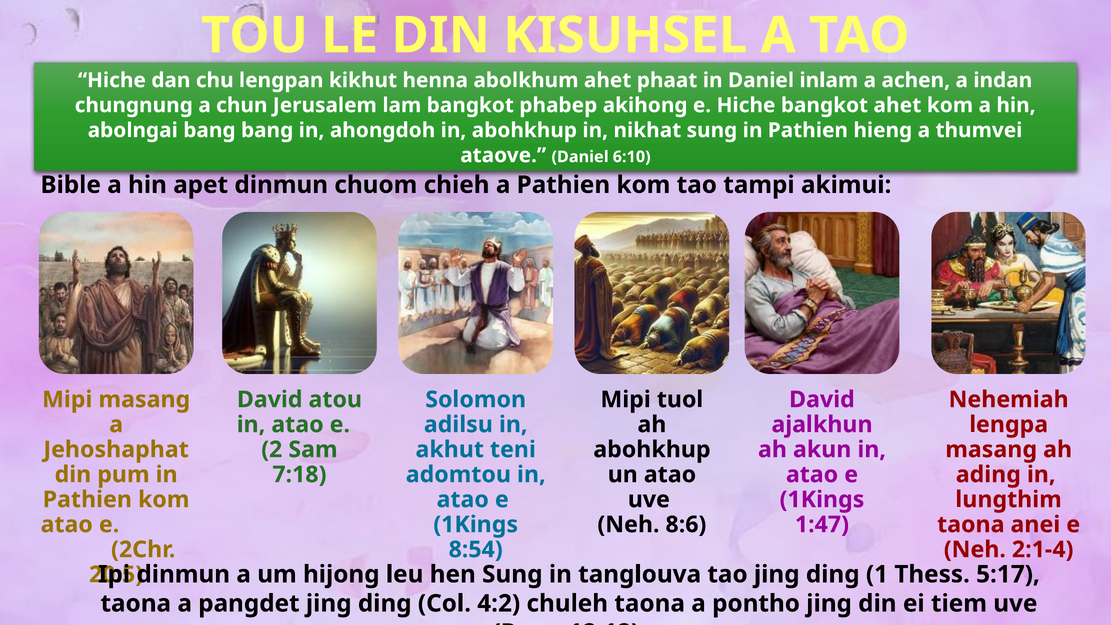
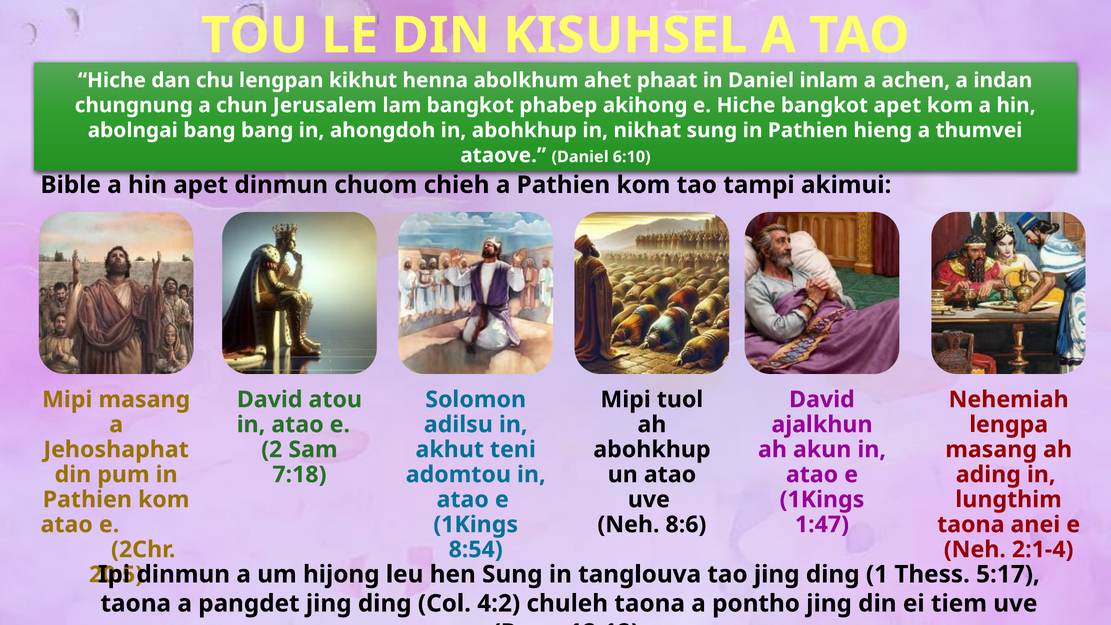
bangkot ahet: ahet -> apet (897, 105)
